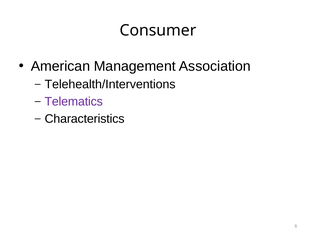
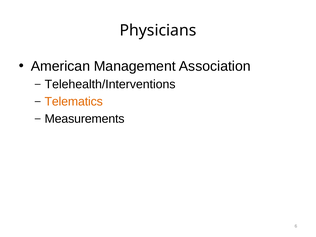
Consumer: Consumer -> Physicians (158, 30)
Telematics colour: purple -> orange (74, 102)
Characteristics: Characteristics -> Measurements (85, 119)
